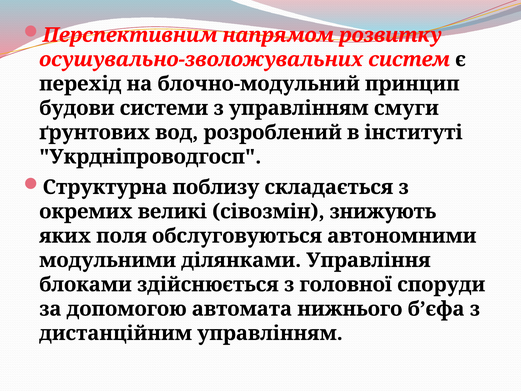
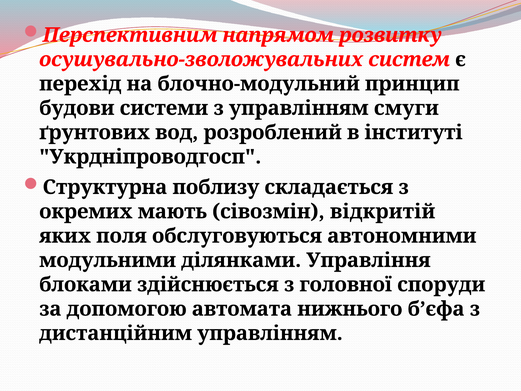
великі: великі -> мають (172, 211)
знижують: знижують -> відкритій (383, 211)
